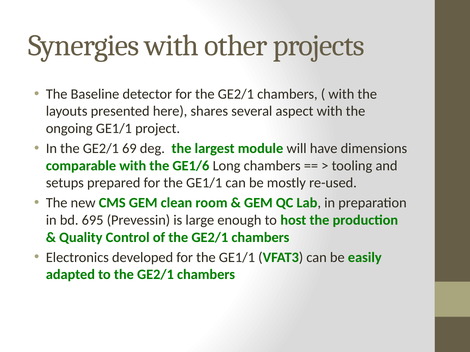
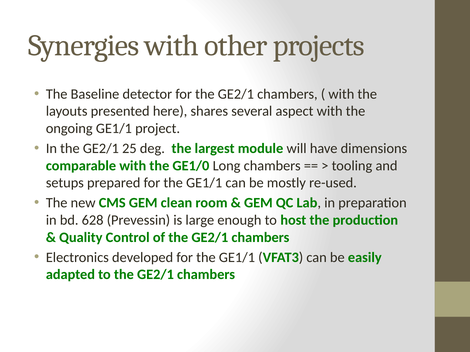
69: 69 -> 25 (129, 149)
GE1/6: GE1/6 -> GE1/0 (191, 166)
695: 695 -> 628 (93, 220)
